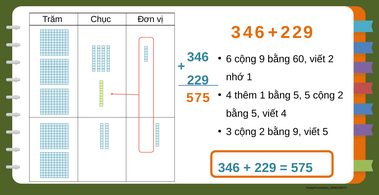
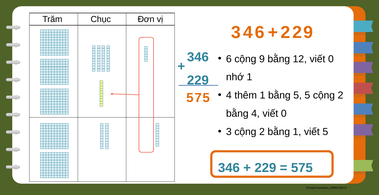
60: 60 -> 12 (300, 59)
2: 2 -> 0 (331, 59)
5: 5 -> 4 (256, 114)
4: 4 -> 0 (284, 114)
bằng 9: 9 -> 1 (297, 132)
